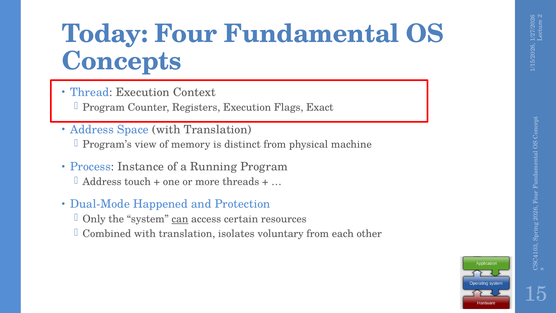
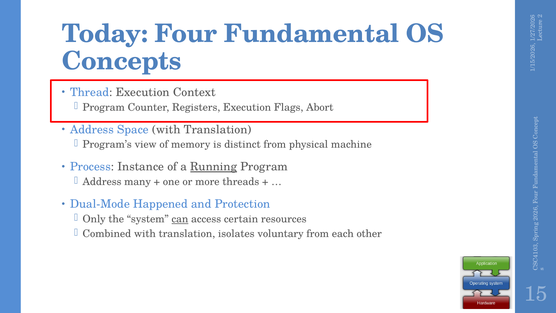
Exact: Exact -> Abort (320, 107)
Running underline: none -> present (214, 167)
touch: touch -> many (138, 182)
